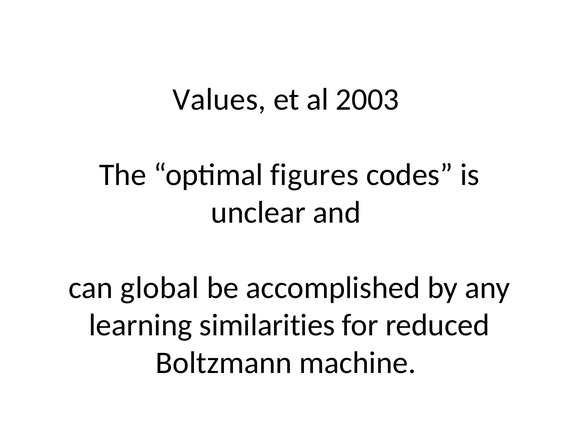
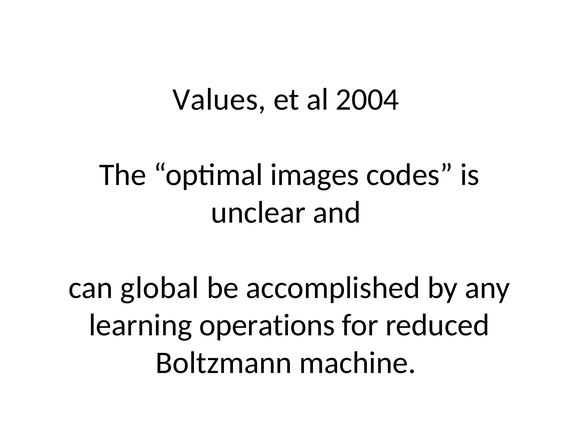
2003: 2003 -> 2004 (367, 100)
figures: figures -> images (315, 175)
similarities: similarities -> operations (267, 325)
